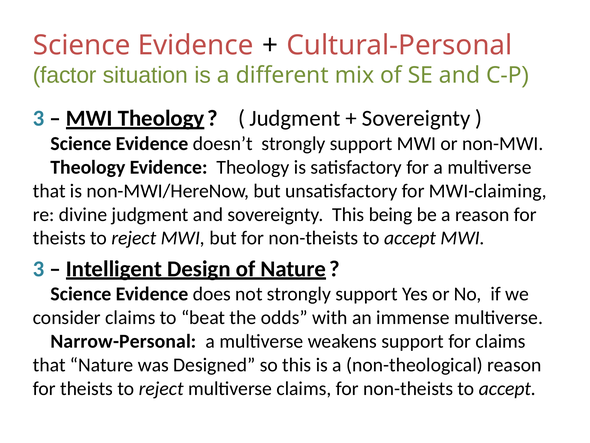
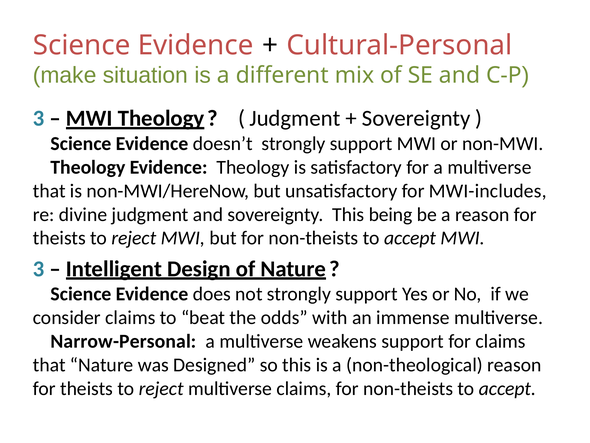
factor: factor -> make (65, 75)
MWI-claiming: MWI-claiming -> MWI-includes (488, 191)
